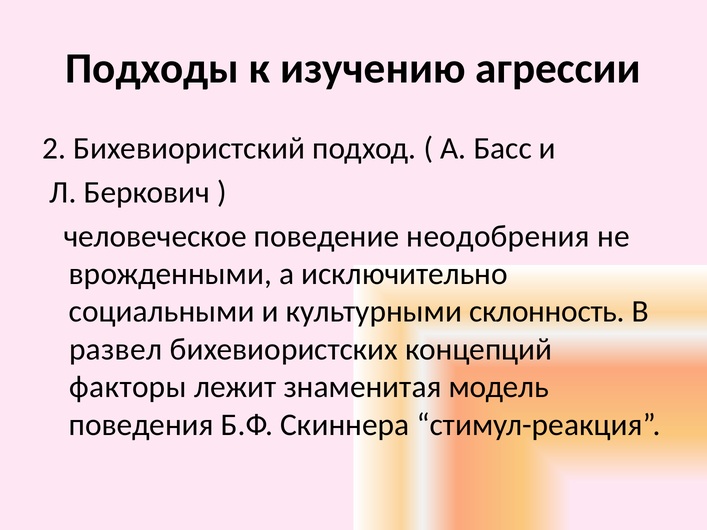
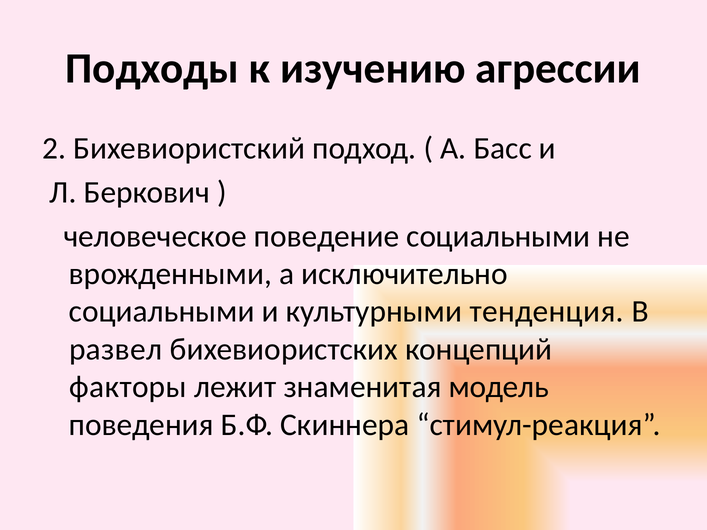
поведение неодобрения: неодобрения -> социальными (498, 236)
склонность: склонность -> тенденция (547, 312)
